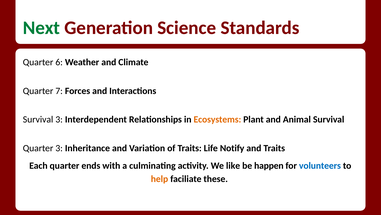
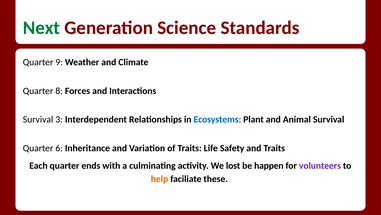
6: 6 -> 9 (59, 62)
7: 7 -> 8 (59, 91)
Ecosystems colour: orange -> blue (217, 119)
Quarter 3: 3 -> 6 (59, 148)
Notify: Notify -> Safety (232, 148)
like: like -> lost (233, 165)
volunteers colour: blue -> purple (320, 165)
